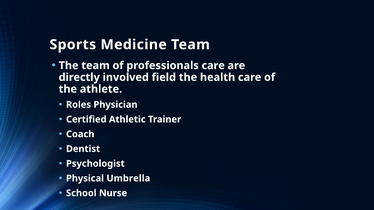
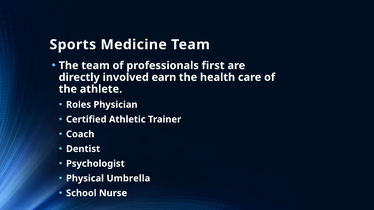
professionals care: care -> first (213, 66)
field: field -> earn (164, 77)
